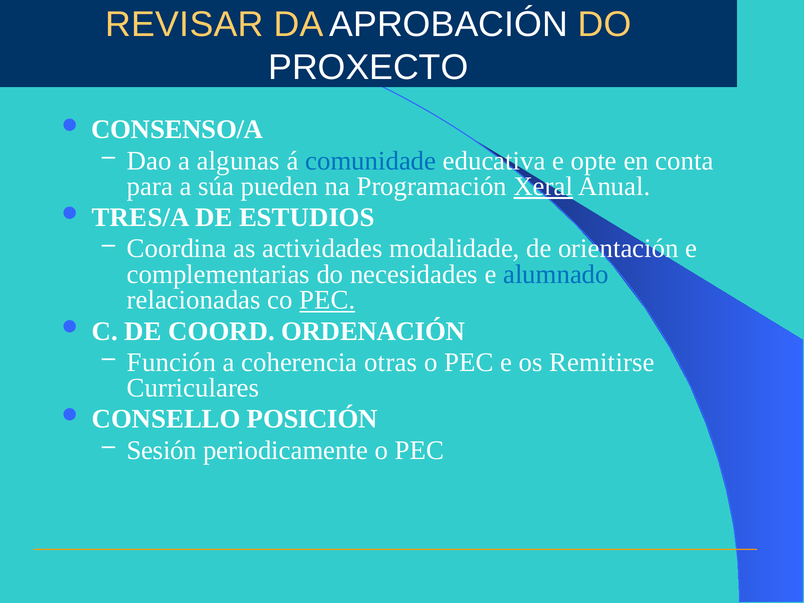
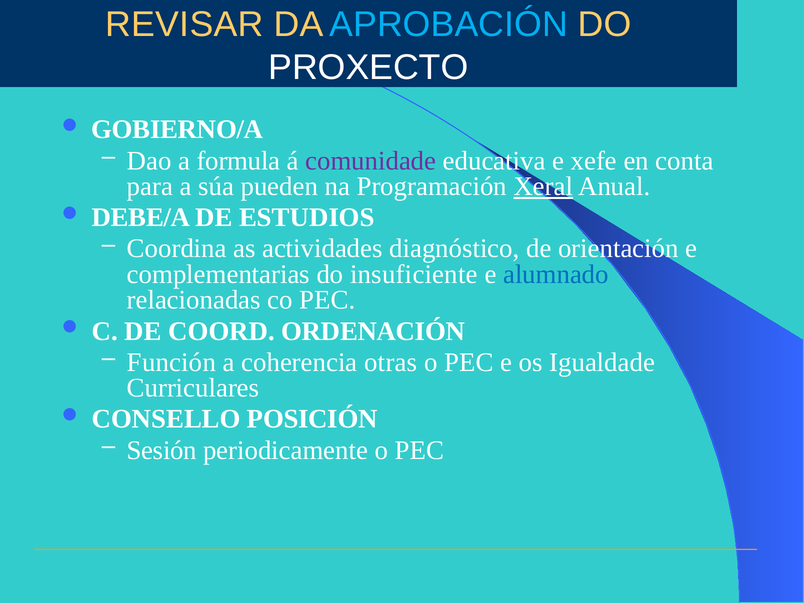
APROBACIÓN colour: white -> light blue (449, 25)
CONSENSO/A: CONSENSO/A -> GOBIERNO/A (177, 130)
algunas: algunas -> formula (239, 161)
comunidade colour: blue -> purple (371, 161)
opte: opte -> xefe (594, 161)
TRES/A: TRES/A -> DEBE/A (141, 218)
modalidade: modalidade -> diagnóstico (454, 249)
necesidades: necesidades -> insuficiente (414, 274)
PEC underline: present -> none (327, 300)
Remitirse: Remitirse -> Igualdade (602, 362)
